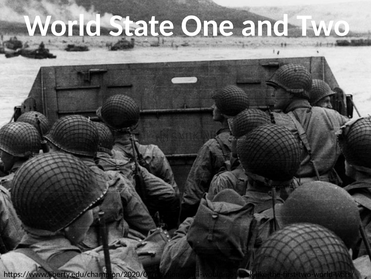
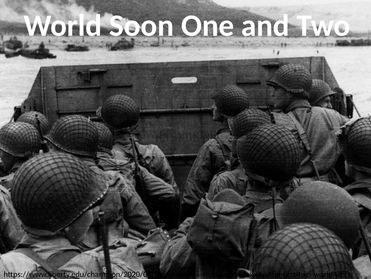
State: State -> Soon (141, 26)
